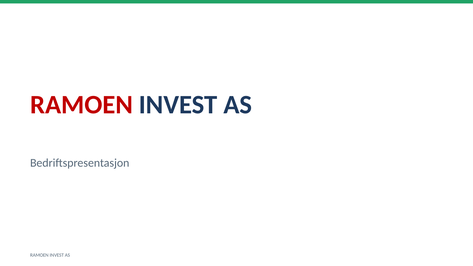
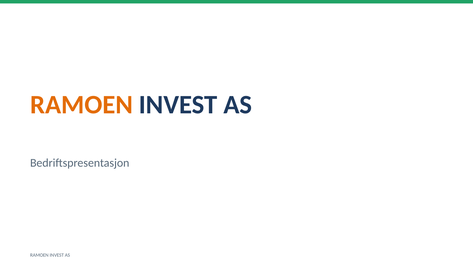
RAMOEN colour: red -> orange (81, 105)
